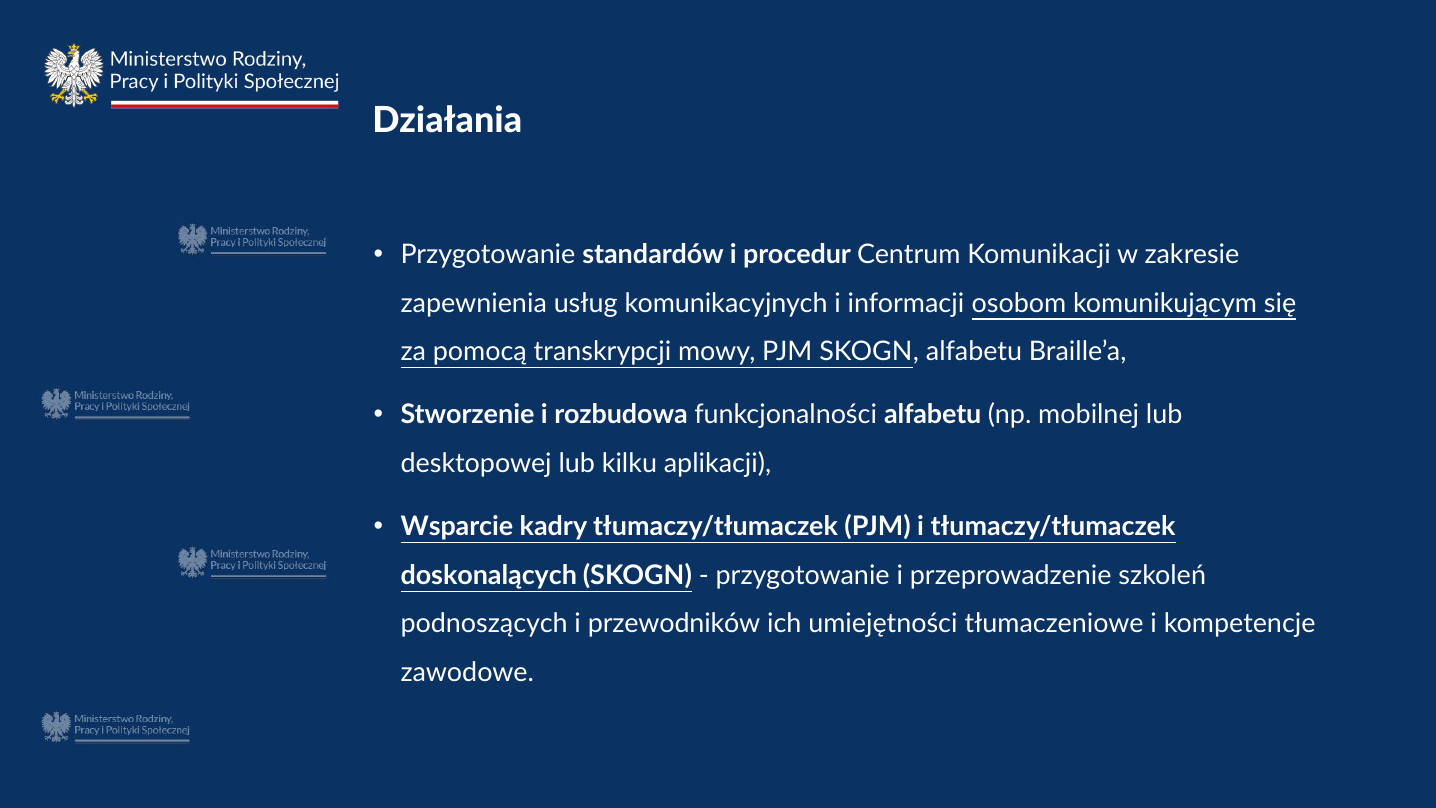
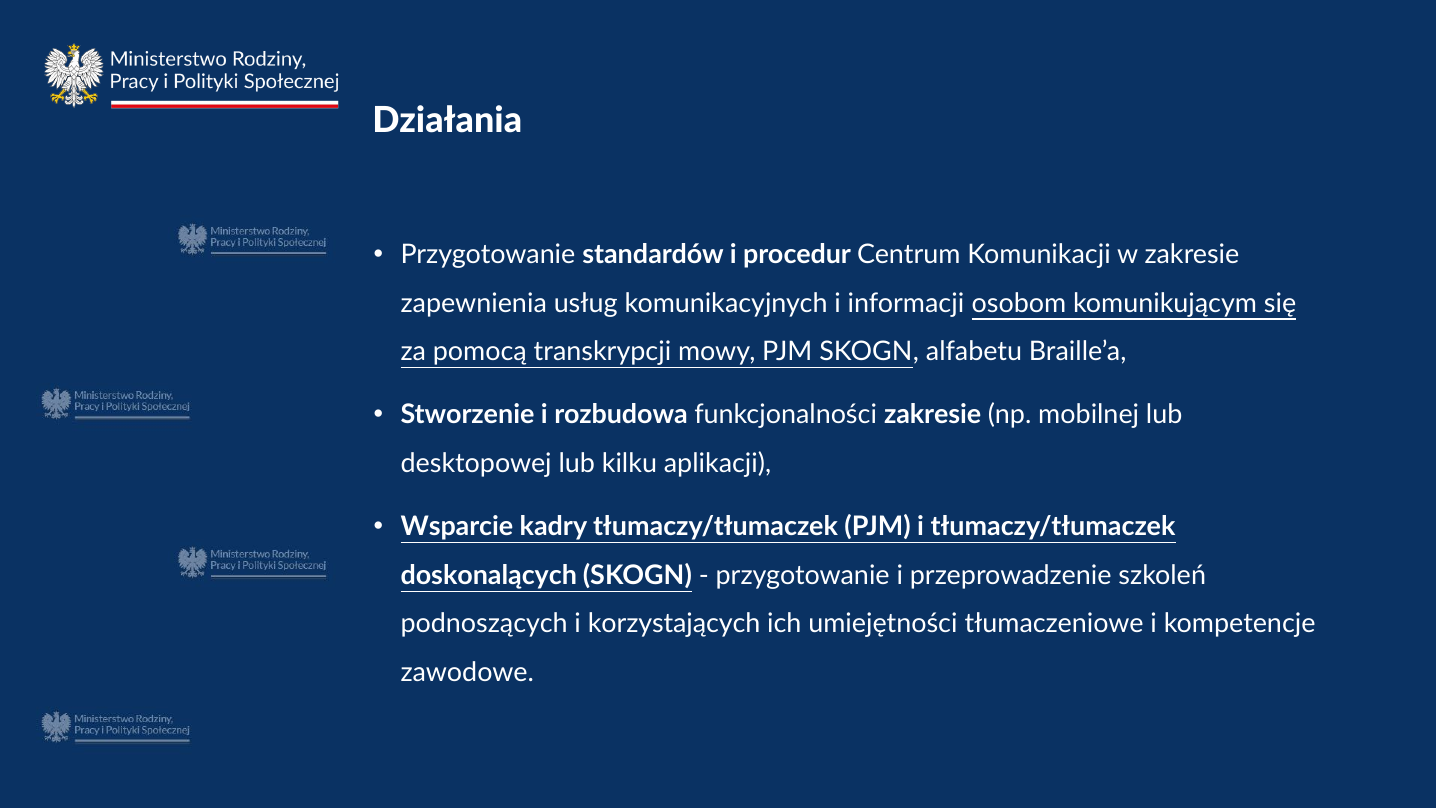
funkcjonalności alfabetu: alfabetu -> zakresie (933, 415)
przewodników: przewodników -> korzystających (674, 624)
